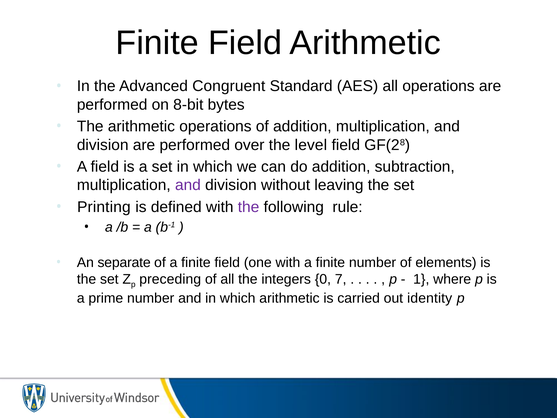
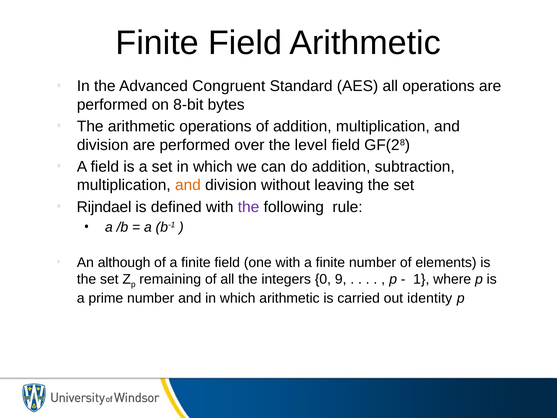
and colour: purple -> orange (188, 185)
Printing: Printing -> Rijndael (104, 207)
separate: separate -> although (124, 262)
preceding: preceding -> remaining (170, 279)
7: 7 -> 9 (341, 279)
